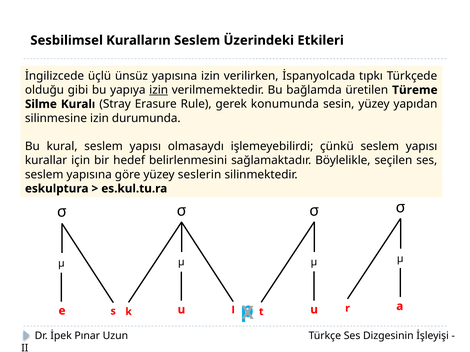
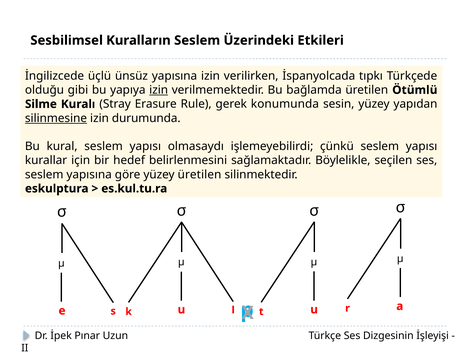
Türeme: Türeme -> Ötümlü (415, 90)
silinmesine underline: none -> present (56, 118)
yüzey seslerin: seslerin -> üretilen (200, 175)
